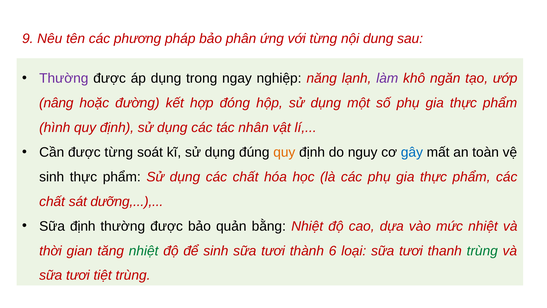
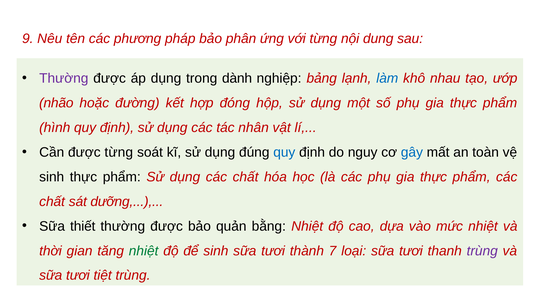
ngay: ngay -> dành (237, 78)
năng: năng -> bảng (322, 78)
làm colour: purple -> blue (387, 78)
ngăn: ngăn -> nhau (445, 78)
nâng: nâng -> nhão (56, 103)
quy colour: orange -> blue (284, 152)
Sữa định: định -> thiết (83, 226)
6: 6 -> 7 (333, 251)
trùng colour: green -> purple (482, 251)
